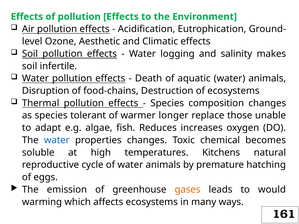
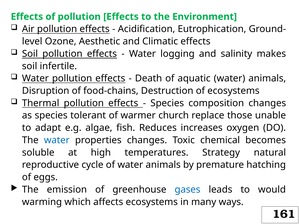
longer: longer -> church (174, 116)
Kitchens: Kitchens -> Strategy (221, 153)
gases colour: orange -> blue (188, 190)
